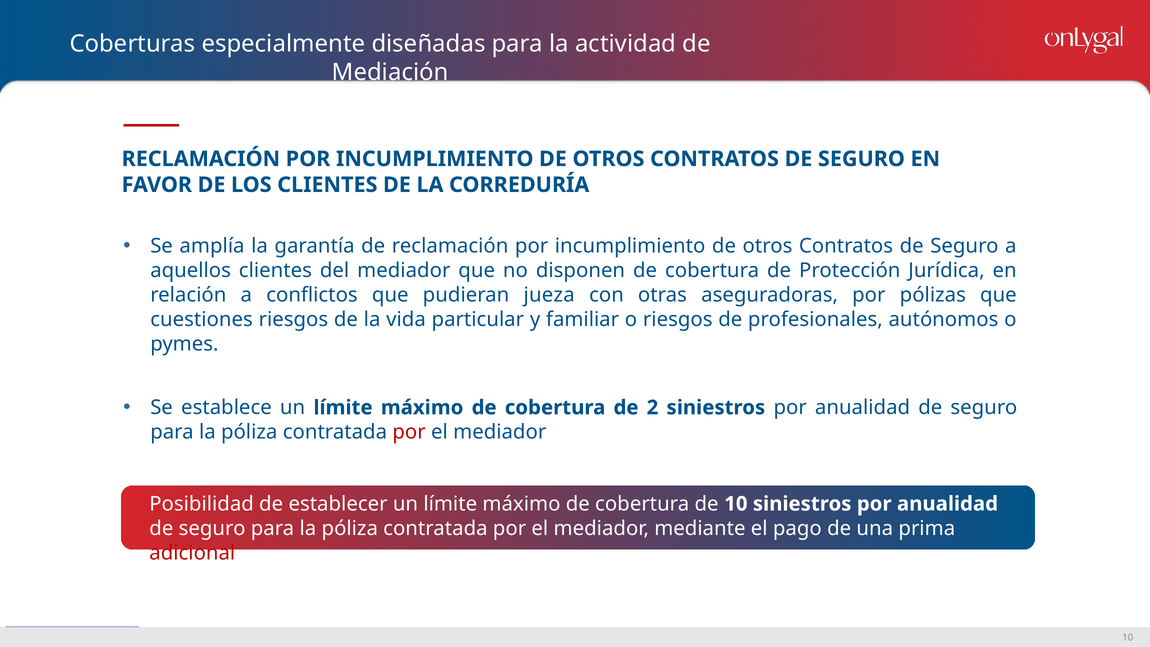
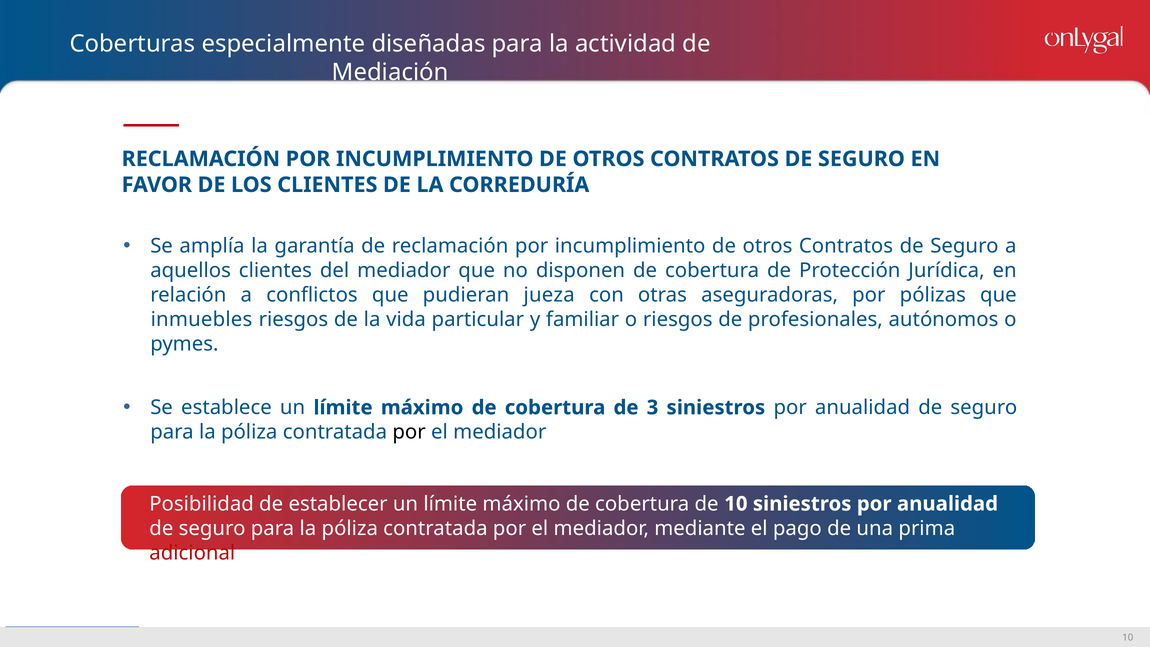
cuestiones: cuestiones -> inmuebles (201, 320)
2: 2 -> 3 (653, 408)
por colour: red -> black (409, 432)
